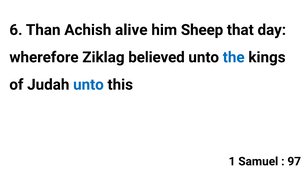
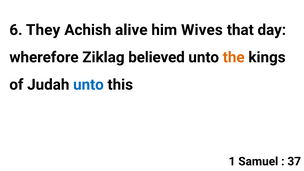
Than: Than -> They (43, 30)
Sheep: Sheep -> Wives (202, 30)
the colour: blue -> orange (234, 57)
97: 97 -> 37 (294, 161)
